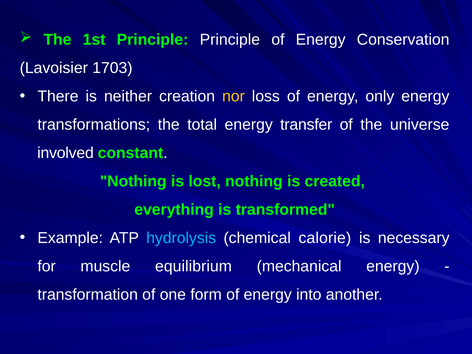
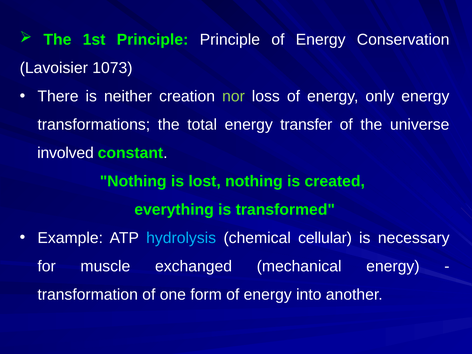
1703: 1703 -> 1073 (112, 68)
nor colour: yellow -> light green (233, 96)
calorie: calorie -> cellular (325, 238)
equilibrium: equilibrium -> exchanged (194, 266)
